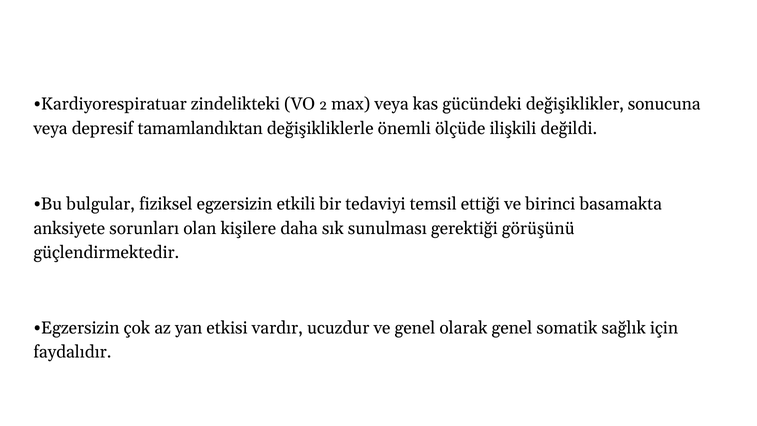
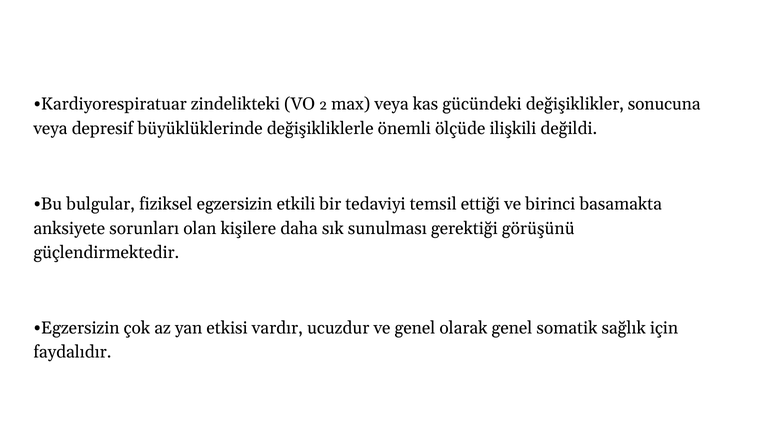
tamamlandıktan: tamamlandıktan -> büyüklüklerinde (200, 128)
